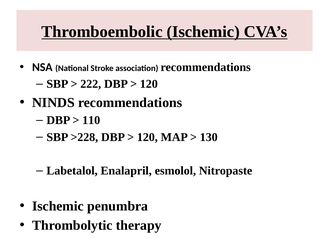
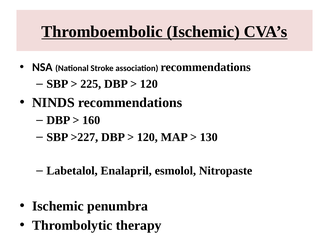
222: 222 -> 225 (91, 84)
110: 110 -> 160 (91, 120)
>228: >228 -> >227 (84, 137)
